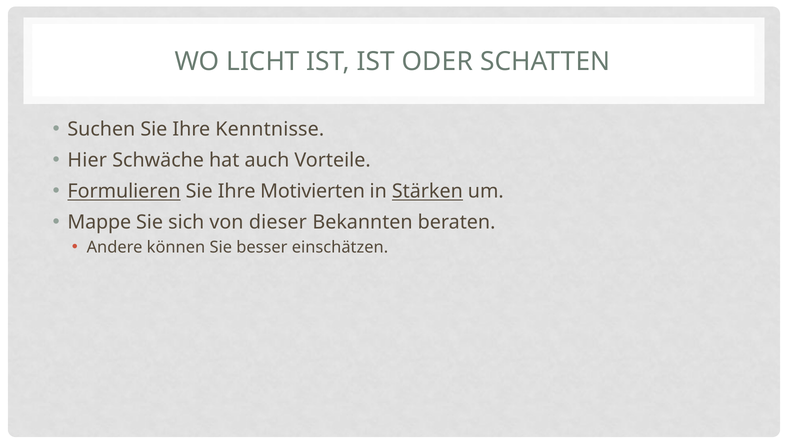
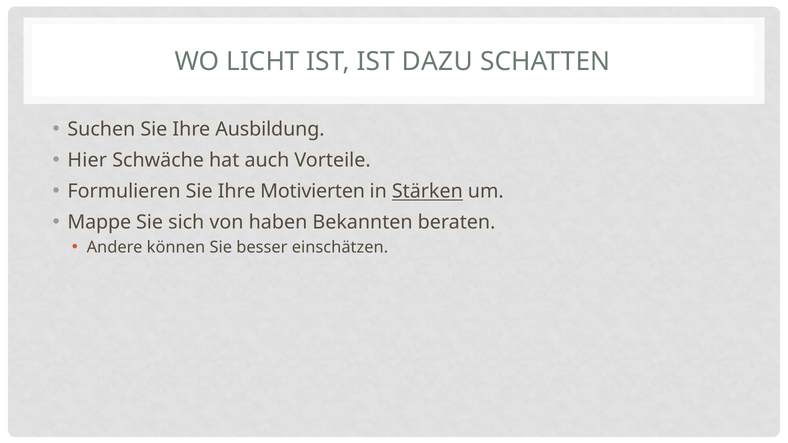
ODER: ODER -> DAZU (437, 62)
Kenntnisse: Kenntnisse -> Ausbildung (270, 129)
Formulieren underline: present -> none (124, 192)
dieser: dieser -> haben (278, 223)
